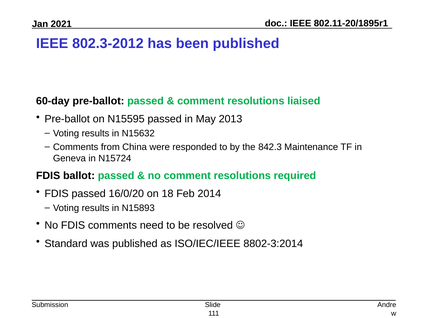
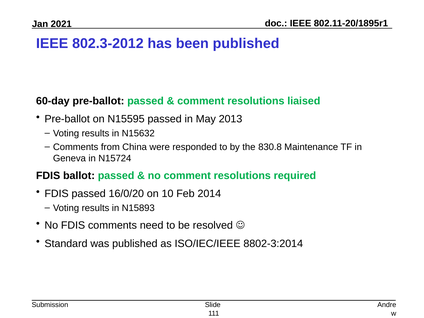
842.3: 842.3 -> 830.8 (270, 147)
18: 18 -> 10 (168, 194)
